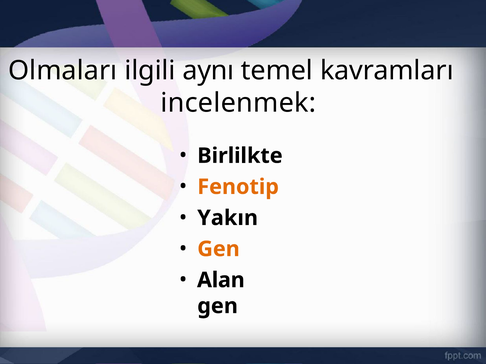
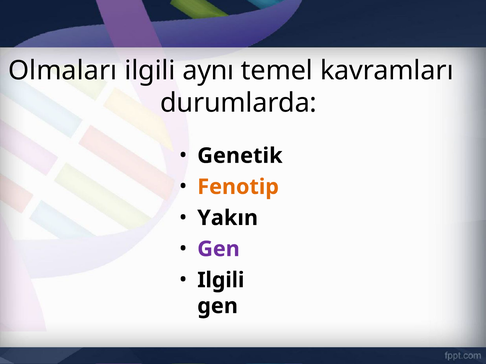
incelenmek: incelenmek -> durumlarda (239, 103)
Birlilkte: Birlilkte -> Genetik (240, 156)
Gen colour: orange -> purple (219, 249)
Alan: Alan -> Ilgili (221, 280)
